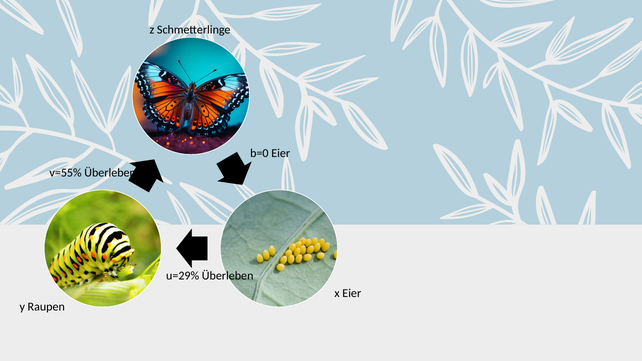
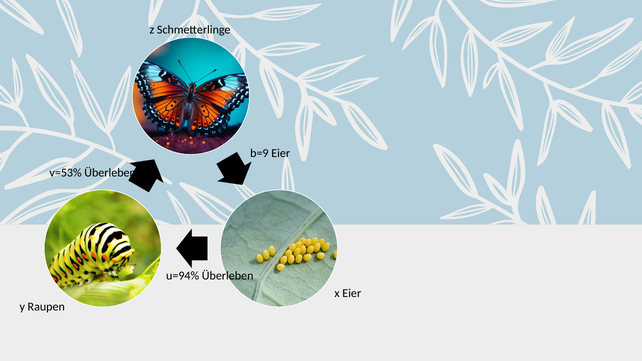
b=0: b=0 -> b=9 (259, 153)
v=55%: v=55% -> v=53% (66, 173)
u=29%: u=29% -> u=94% (183, 276)
